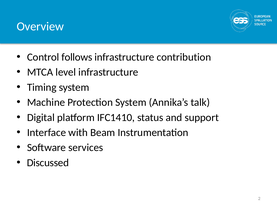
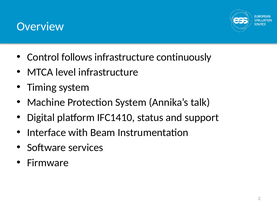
contribution: contribution -> continuously (184, 57)
Discussed: Discussed -> Firmware (48, 162)
